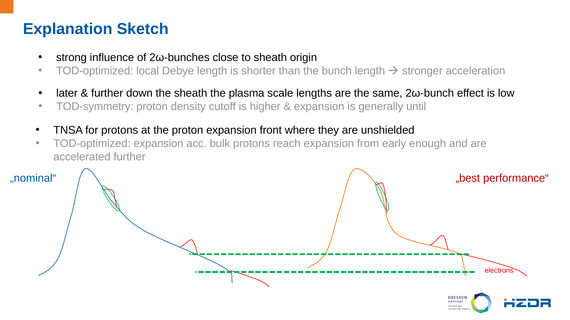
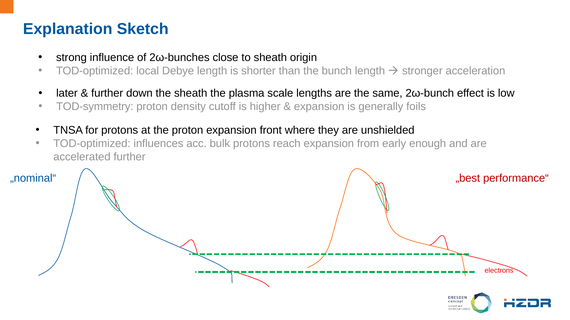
until: until -> foils (416, 107)
TOD-optimized expansion: expansion -> influences (158, 144)
